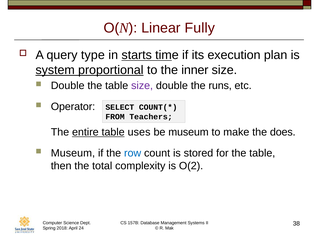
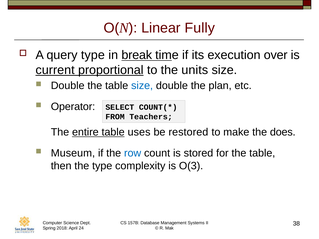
starts: starts -> break (137, 55)
plan: plan -> over (276, 55)
system: system -> current (55, 70)
inner: inner -> units (195, 70)
size colour: purple -> blue (142, 86)
runs: runs -> plan (220, 86)
be museum: museum -> restored (188, 132)
the total: total -> type (102, 166)
O(2: O(2 -> O(3 (191, 166)
